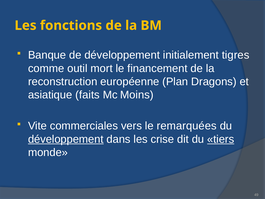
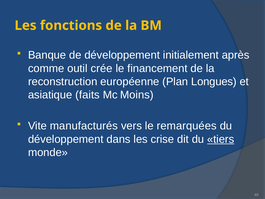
tigres: tigres -> après (236, 55)
mort: mort -> crée (102, 68)
Dragons: Dragons -> Longues (214, 82)
commerciales: commerciales -> manufacturés (84, 126)
développement underline: present -> none (66, 139)
